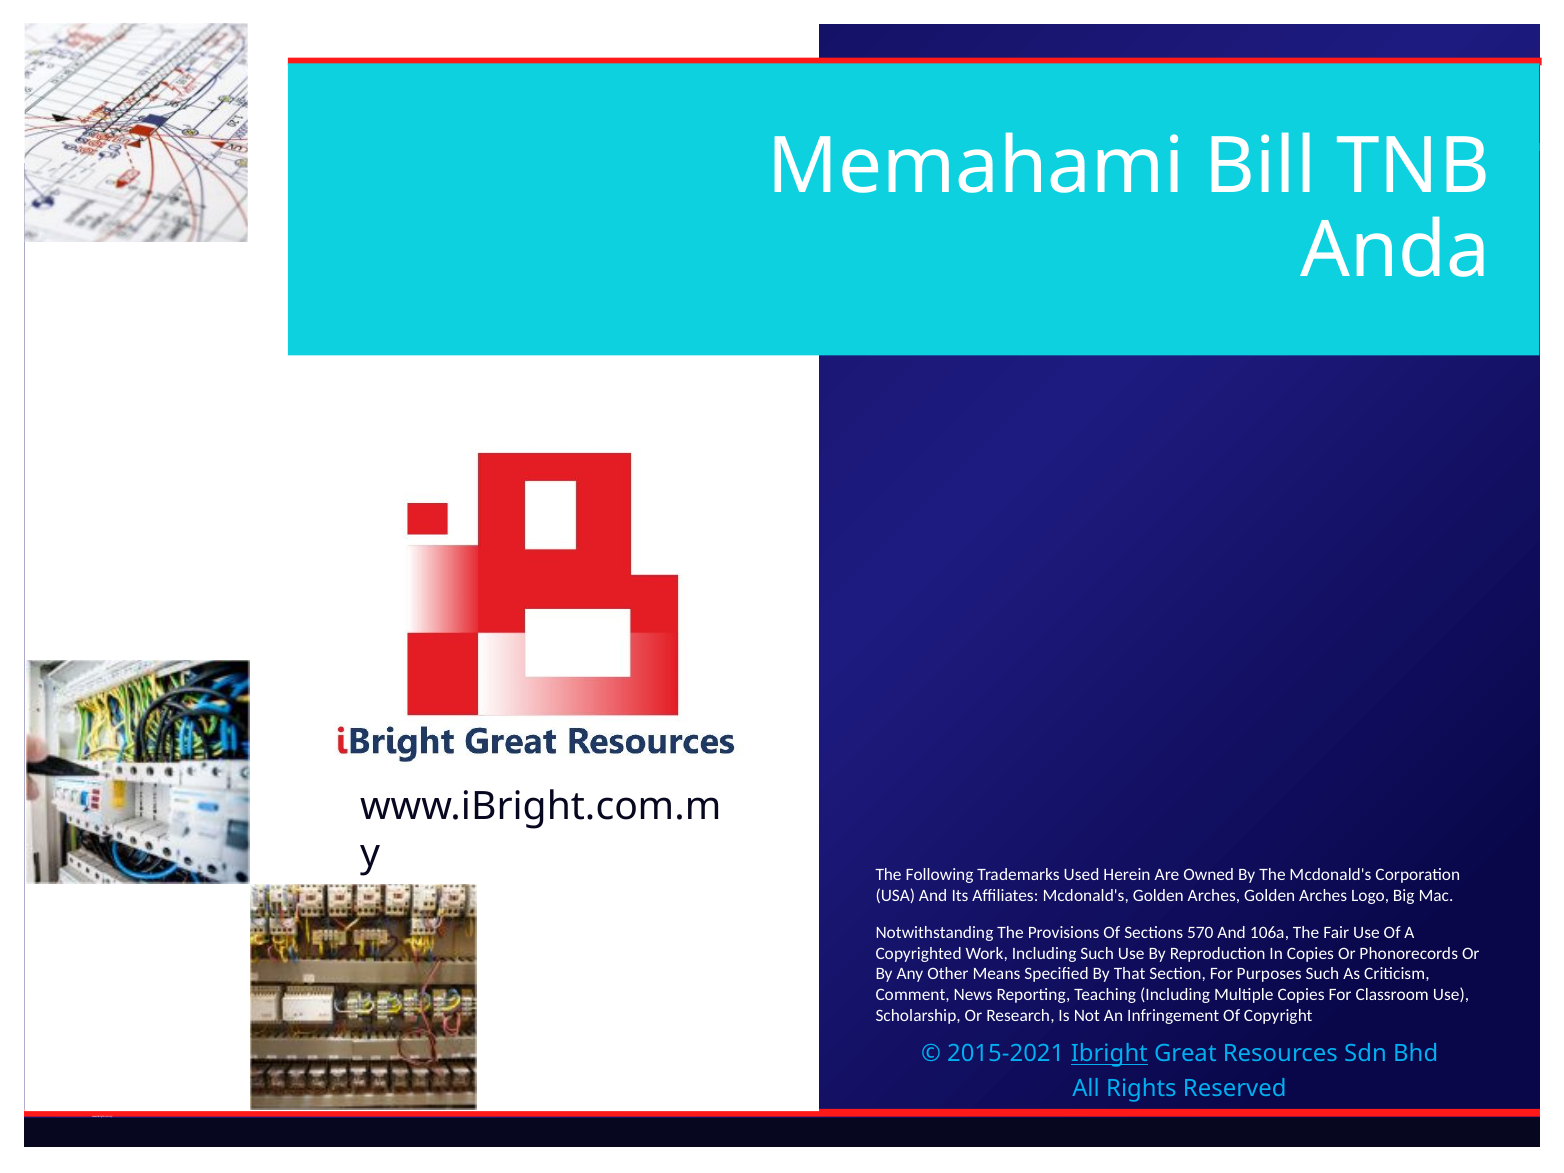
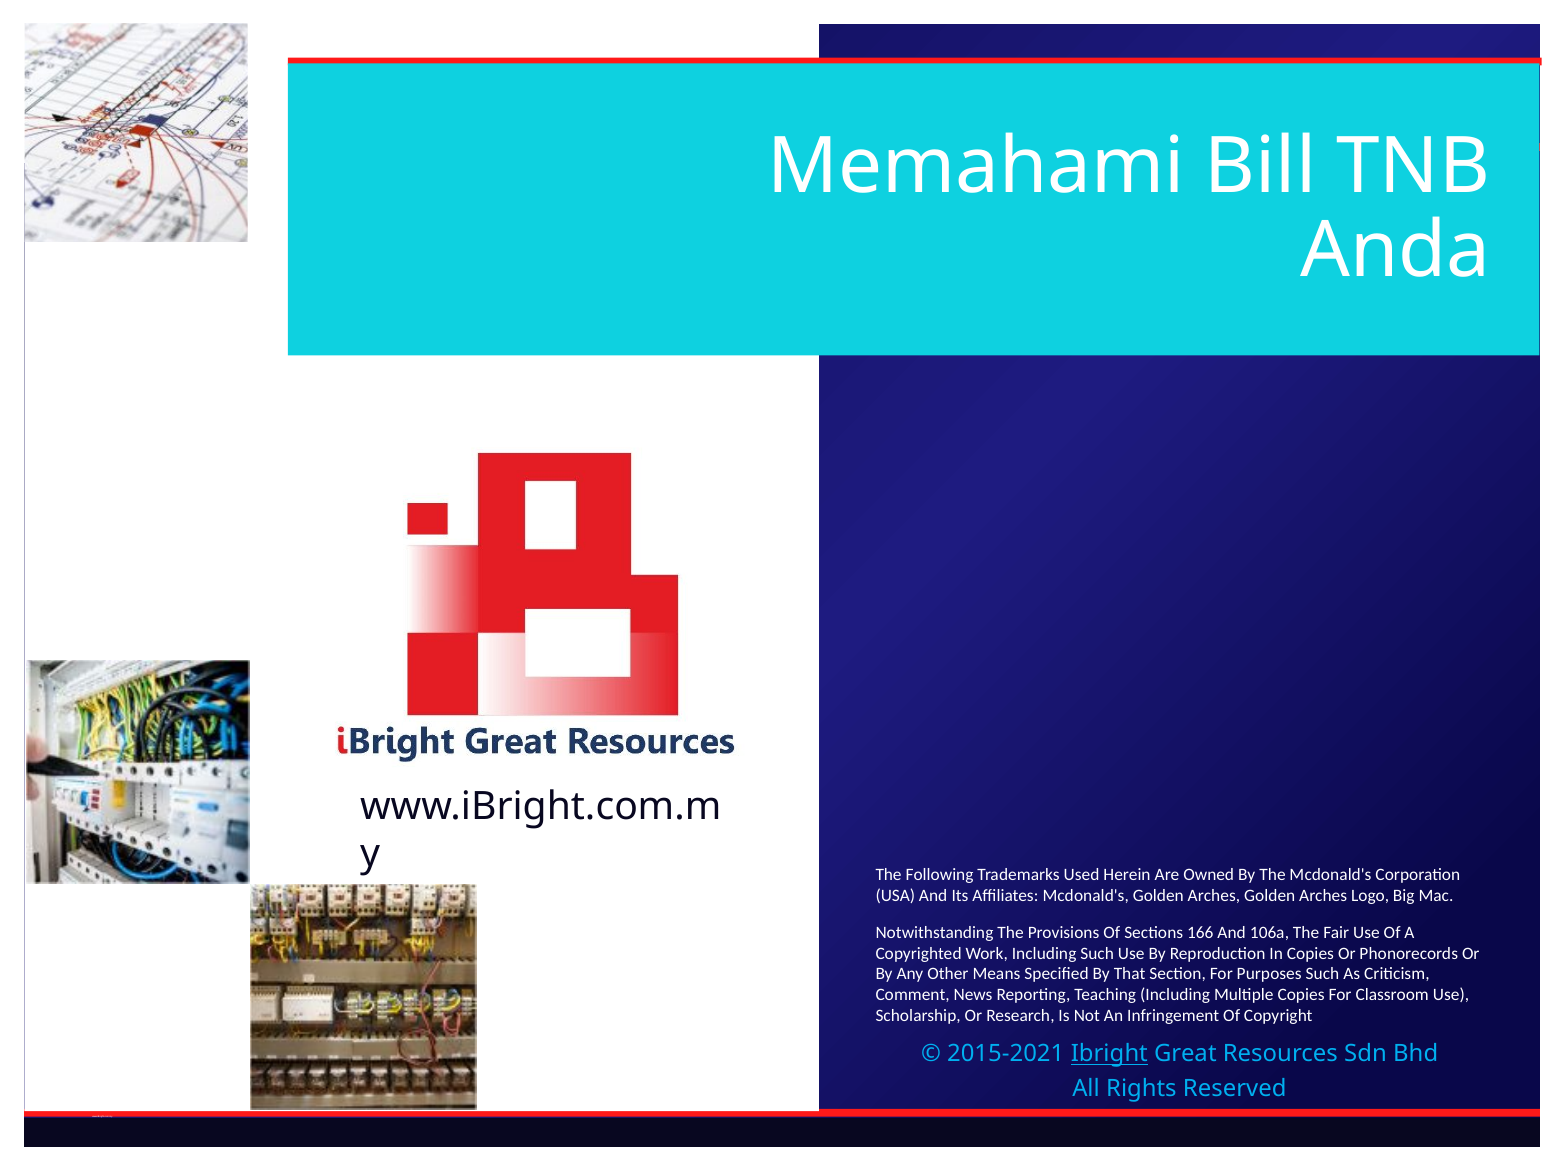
570: 570 -> 166 (1200, 932)
